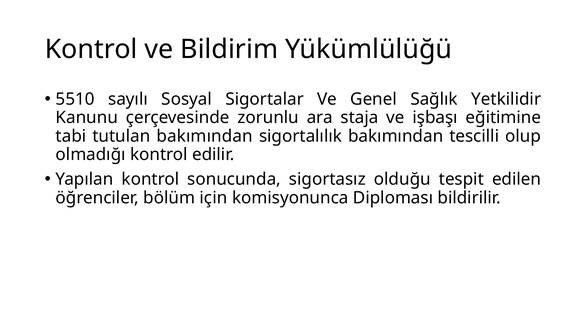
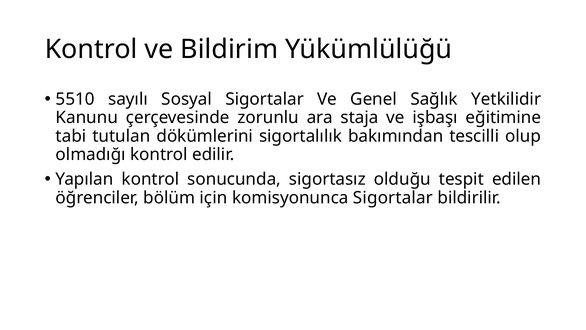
tutulan bakımından: bakımından -> dökümlerini (205, 136)
komisyonunca Diploması: Diploması -> Sigortalar (393, 197)
